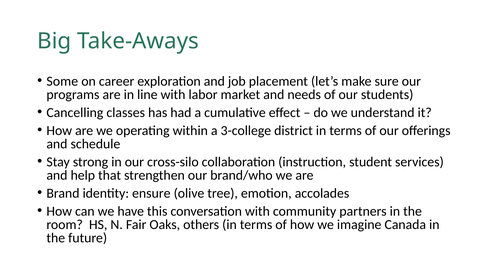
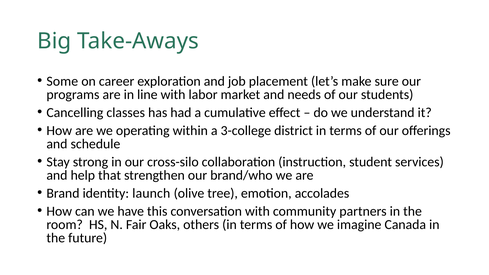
ensure: ensure -> launch (151, 193)
